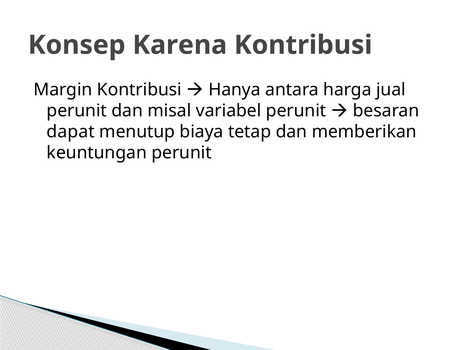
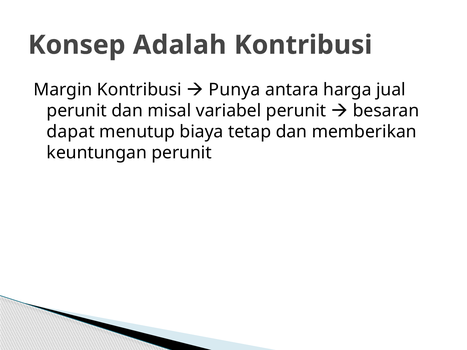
Karena: Karena -> Adalah (180, 45)
Hanya: Hanya -> Punya (234, 90)
